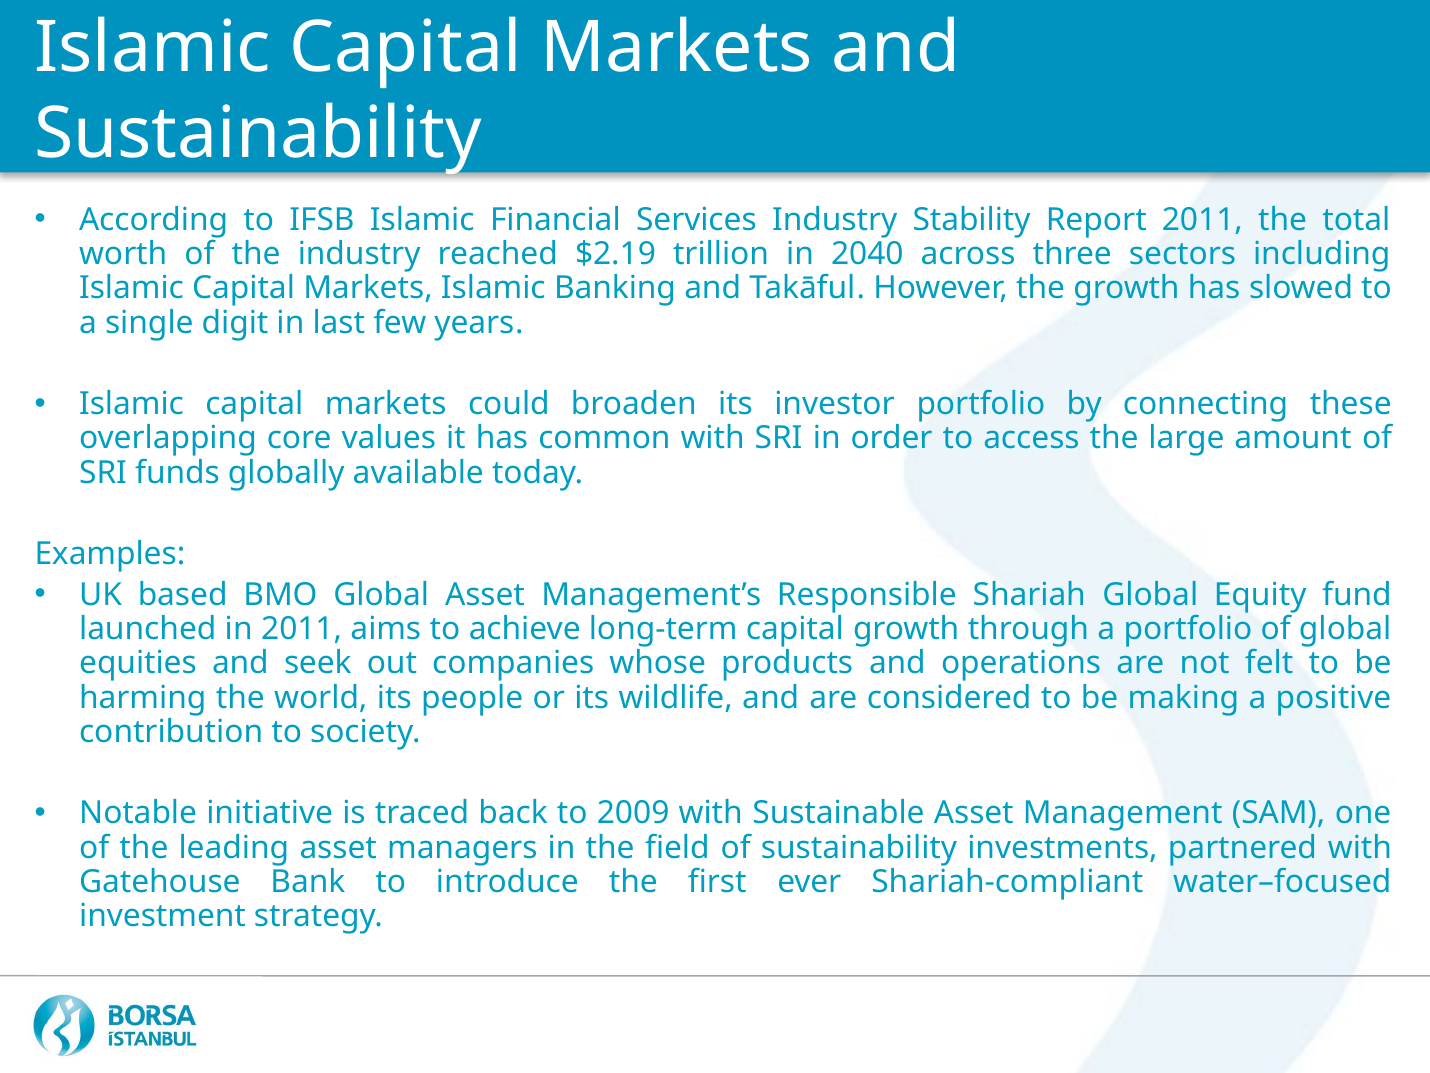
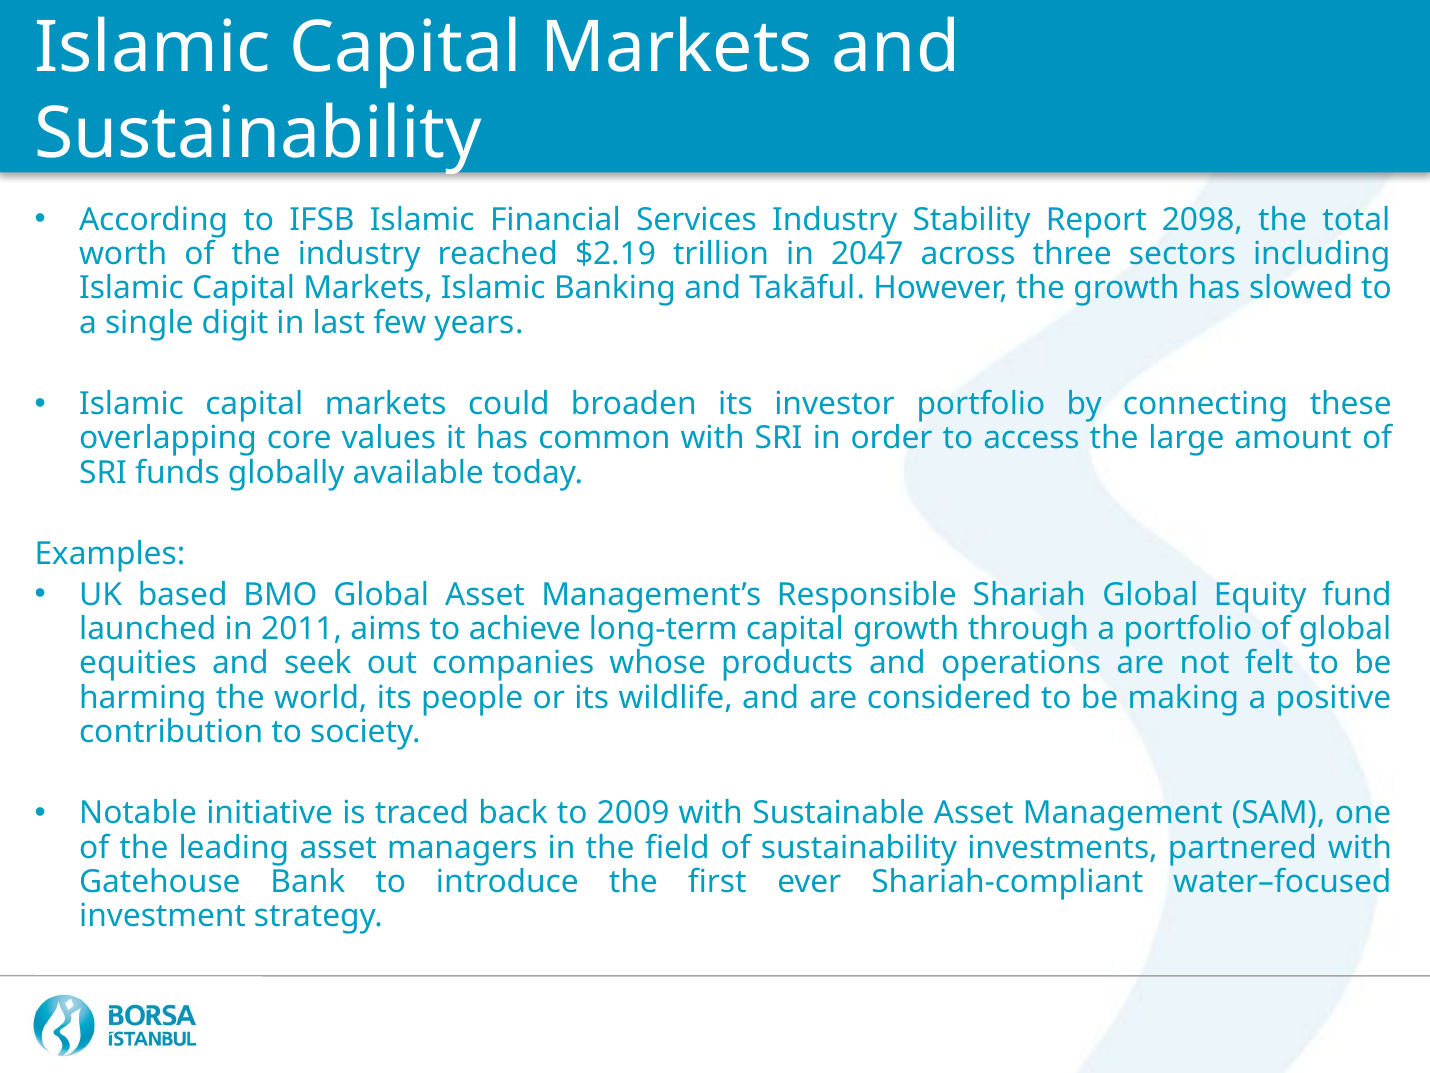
Report 2011: 2011 -> 2098 (1202, 220)
2040: 2040 -> 2047 (867, 254)
